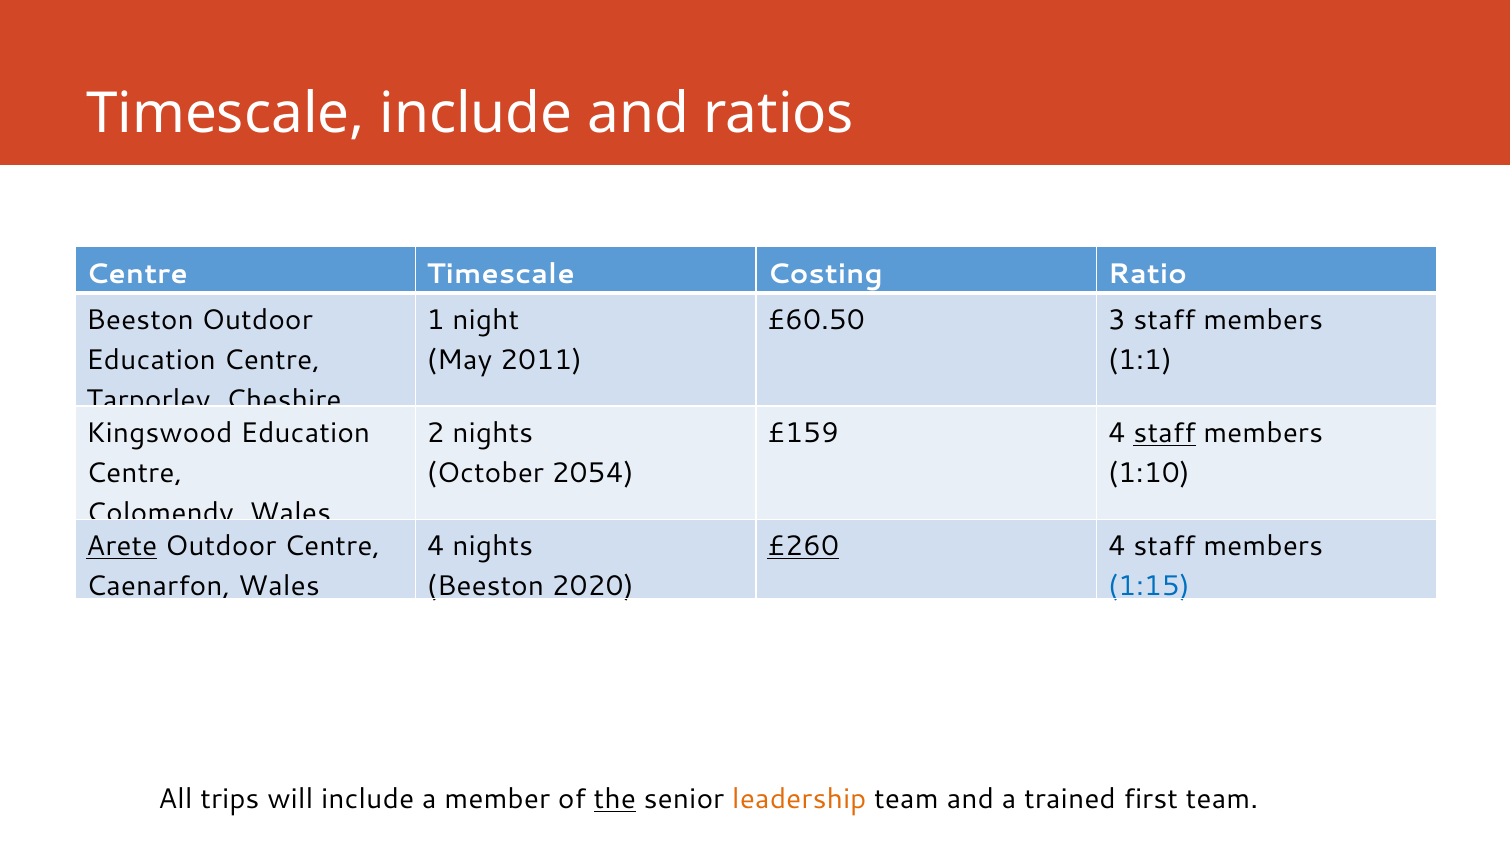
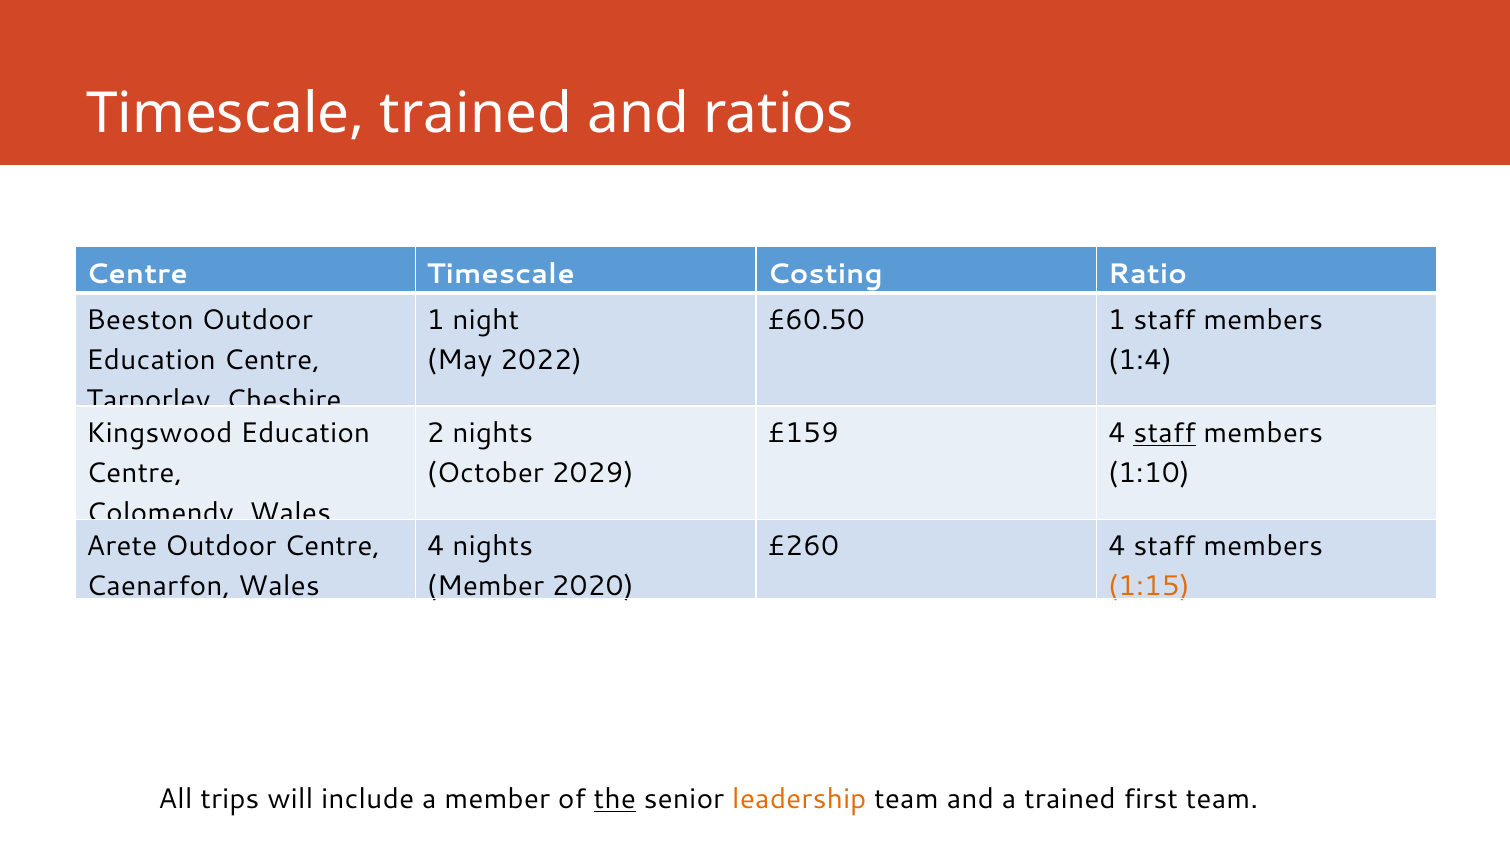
Timescale include: include -> trained (476, 114)
£60.50 3: 3 -> 1 (1117, 320)
2011: 2011 -> 2022 (541, 360)
1:1: 1:1 -> 1:4 (1140, 360)
2054: 2054 -> 2029 (593, 473)
Arete underline: present -> none (122, 547)
£260 underline: present -> none (803, 547)
Beeston: Beeston -> Member (485, 587)
1:15 colour: blue -> orange (1149, 587)
